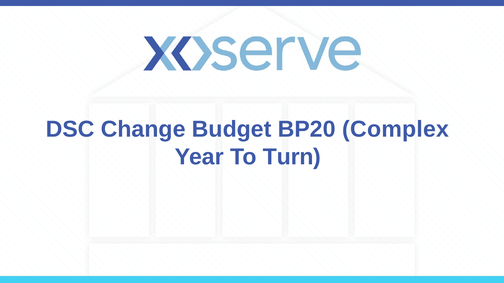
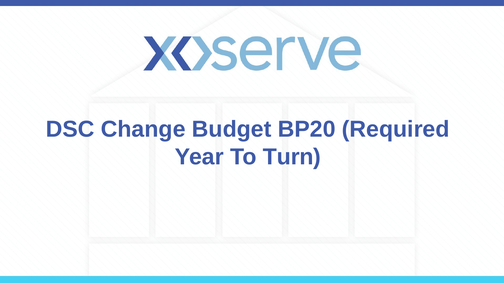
Complex: Complex -> Required (396, 129)
